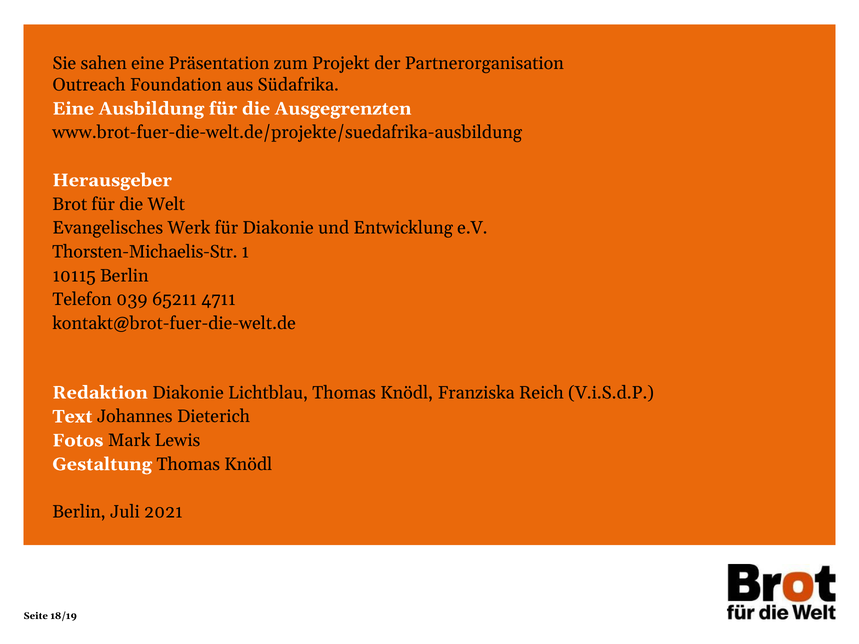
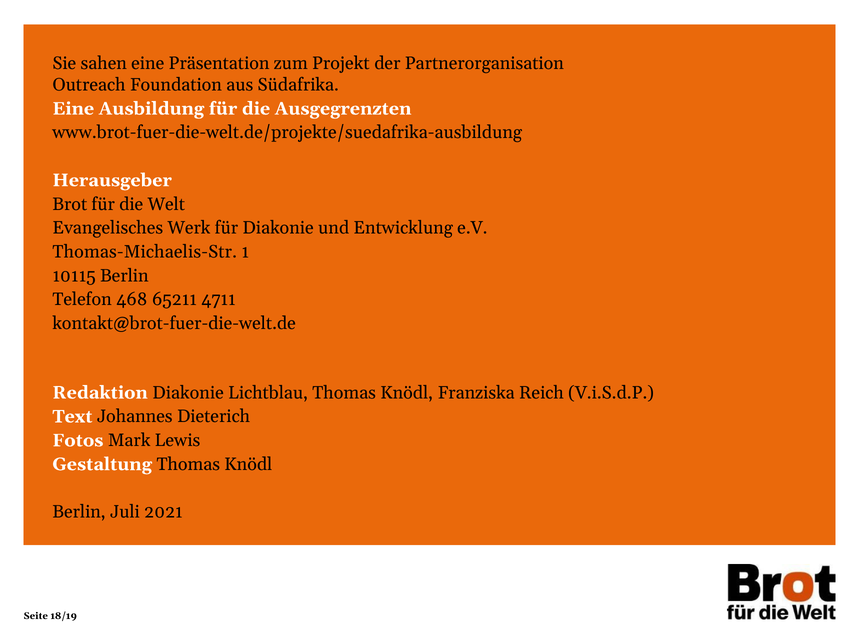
Thorsten-Michaelis-Str: Thorsten-Michaelis-Str -> Thomas-Michaelis-Str (145, 252)
039: 039 -> 468 (132, 300)
